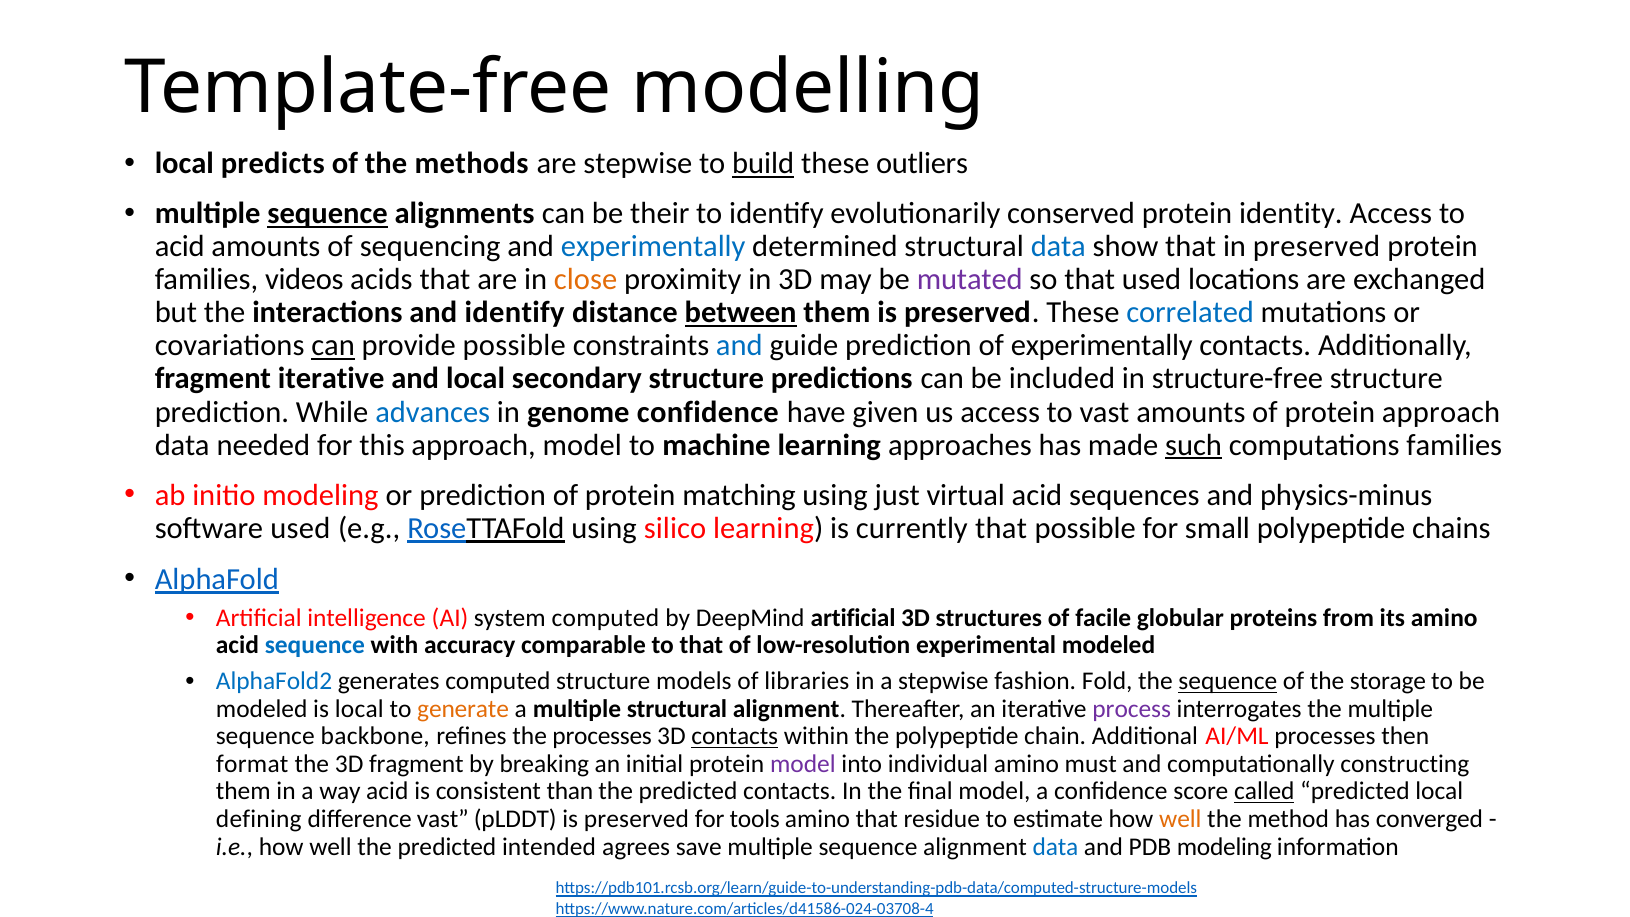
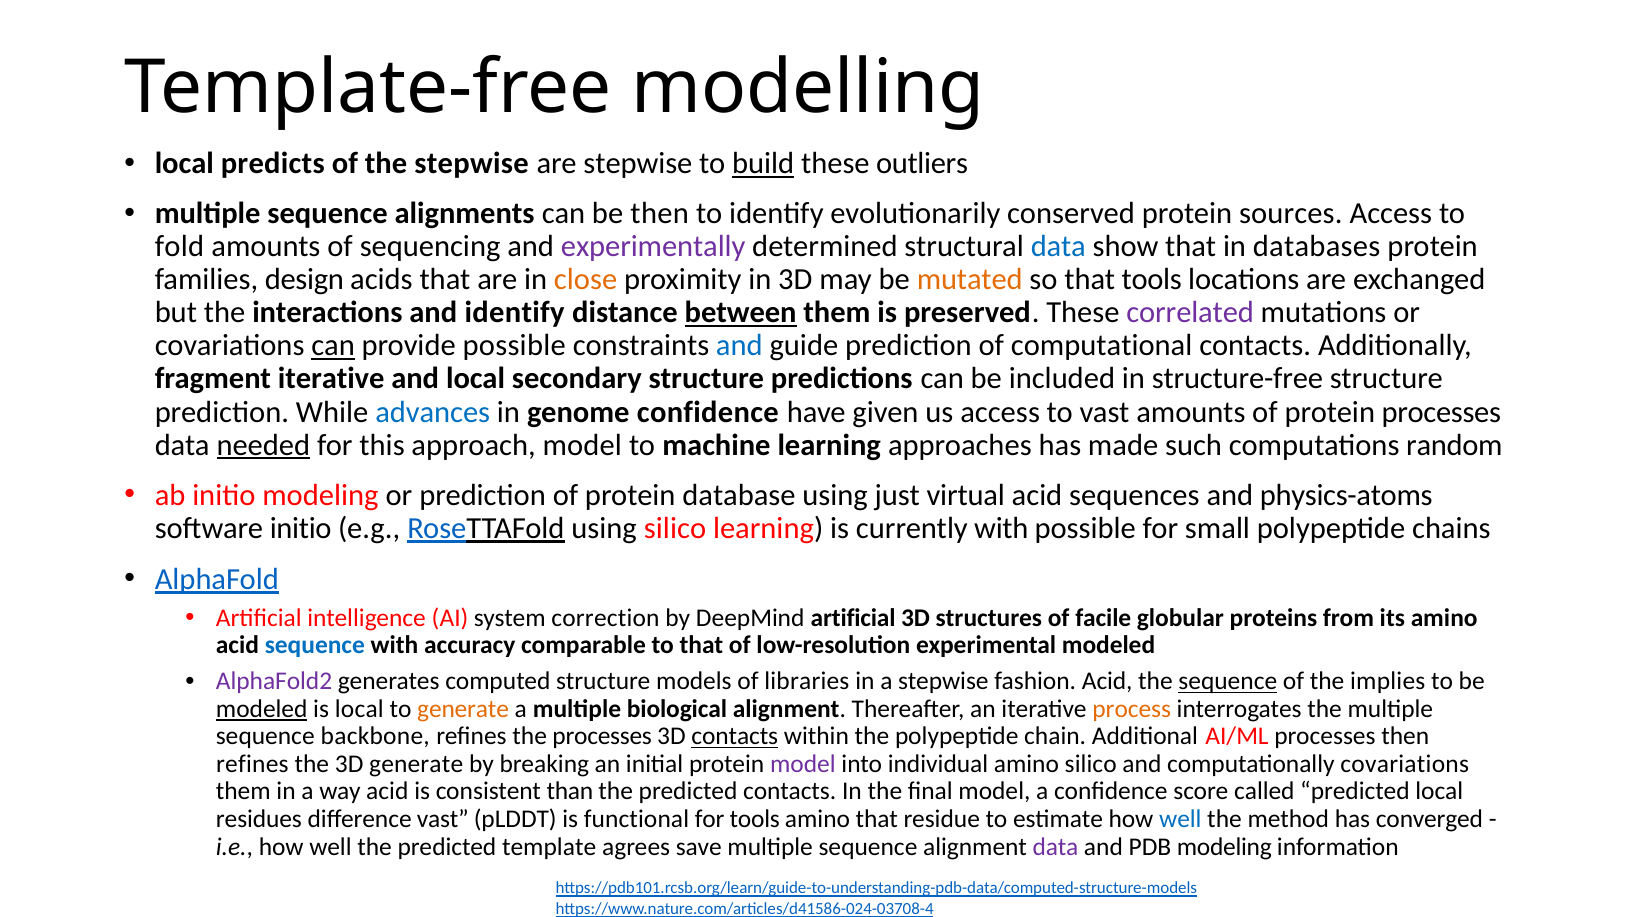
the methods: methods -> stepwise (472, 164)
sequence underline: present -> none (328, 214)
be their: their -> then (660, 214)
identity: identity -> sources (1291, 214)
acid: acid -> fold (180, 247)
experimentally colour: blue -> purple (653, 247)
in preserved: preserved -> databases (1317, 247)
videos: videos -> design (304, 280)
mutated colour: purple -> orange (970, 280)
that used: used -> tools (1152, 280)
correlated colour: blue -> purple (1190, 313)
of experimentally: experimentally -> computational (1102, 346)
protein approach: approach -> processes (1441, 412)
needed underline: none -> present (263, 445)
such underline: present -> none (1194, 445)
computations families: families -> random (1454, 445)
matching: matching -> database (739, 495)
physics-minus: physics-minus -> physics-atoms (1346, 495)
software used: used -> initio (301, 528)
currently that: that -> with (1001, 528)
system computed: computed -> correction (605, 618)
AlphaFold2 colour: blue -> purple (274, 681)
fashion Fold: Fold -> Acid (1107, 681)
storage: storage -> implies (1388, 681)
modeled underline: none -> present (262, 709)
multiple structural: structural -> biological (677, 709)
process colour: purple -> orange (1132, 709)
format: format -> refines (252, 764)
3D fragment: fragment -> generate (416, 764)
amino must: must -> silico (1091, 764)
computationally constructing: constructing -> covariations (1405, 764)
called underline: present -> none (1264, 791)
defining: defining -> residues (259, 819)
pLDDT is preserved: preserved -> functional (636, 819)
well colour: orange -> blue (1180, 819)
intended: intended -> template (549, 847)
data colour: blue -> purple (1056, 847)
